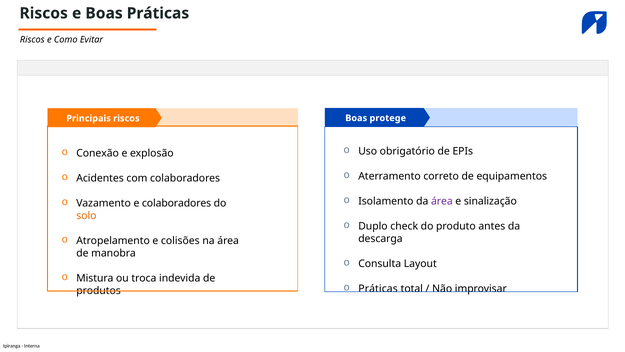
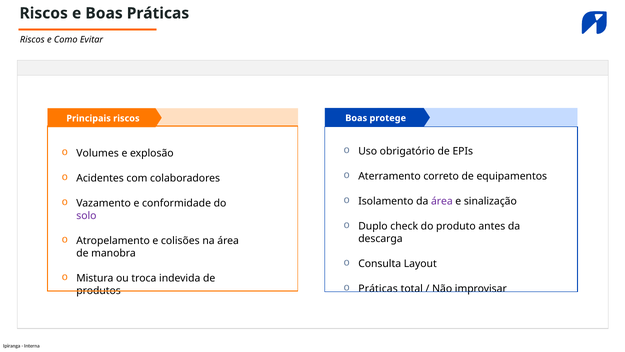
Conexão: Conexão -> Volumes (98, 153)
e colaboradores: colaboradores -> conformidade (177, 203)
solo colour: orange -> purple (86, 215)
